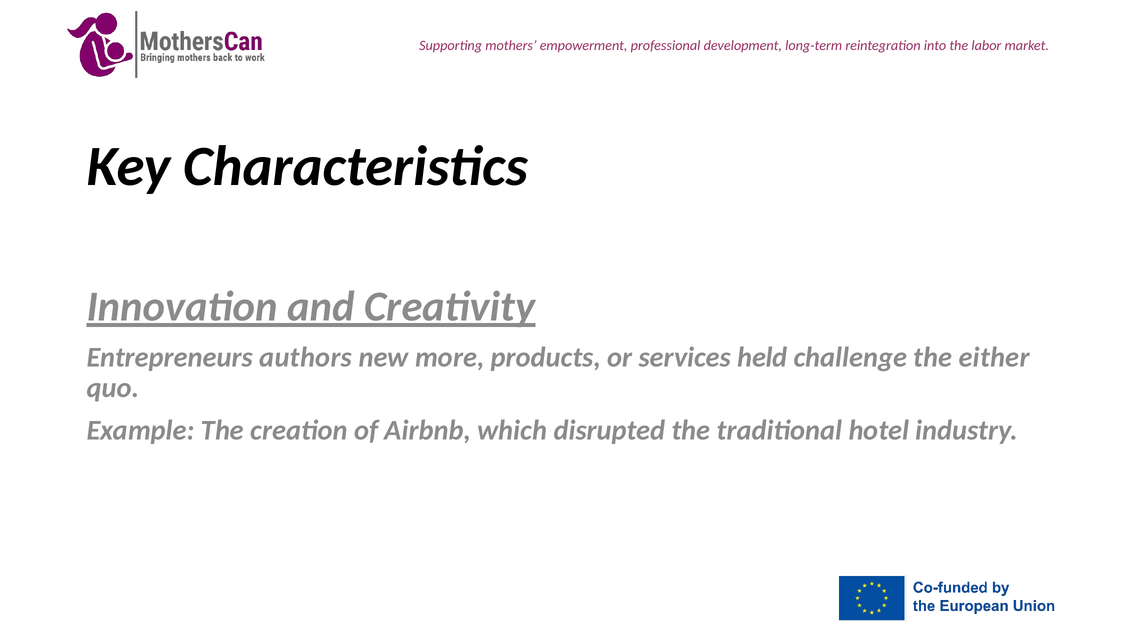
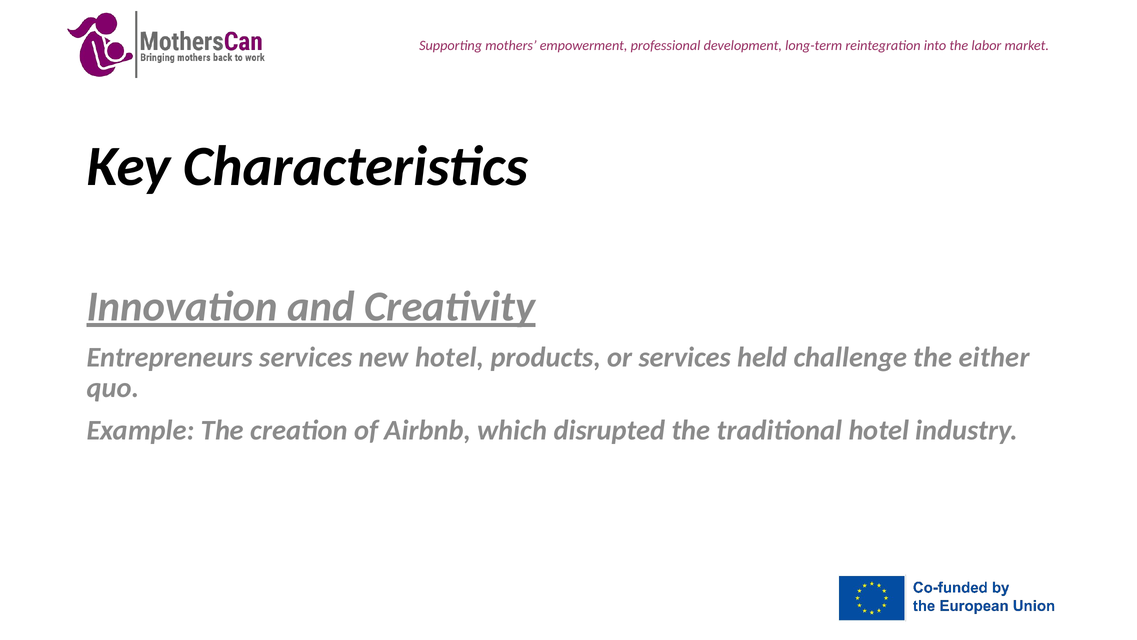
Entrepreneurs authors: authors -> services (306, 357)
new more: more -> hotel (450, 357)
